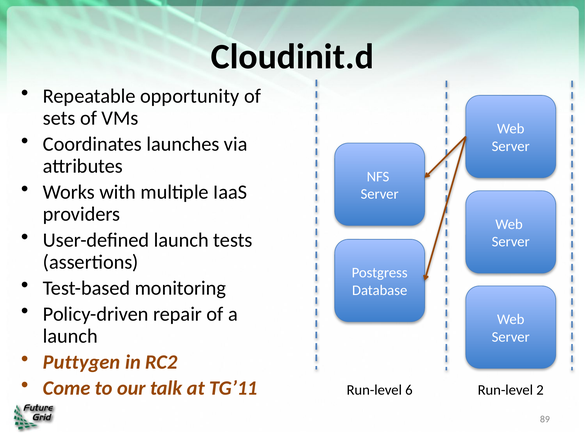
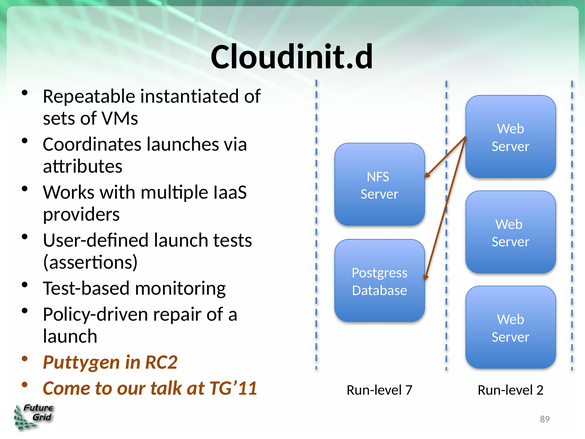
opportunity: opportunity -> instantiated (190, 96)
6: 6 -> 7 (409, 390)
